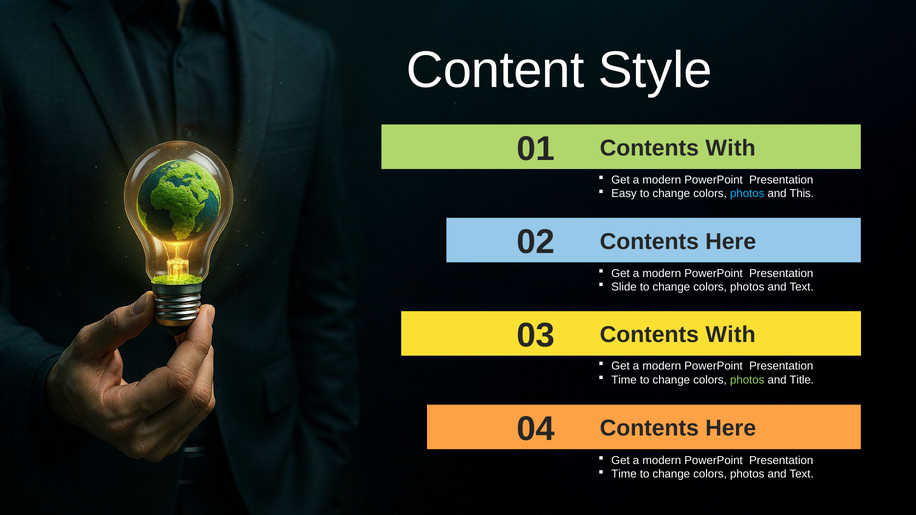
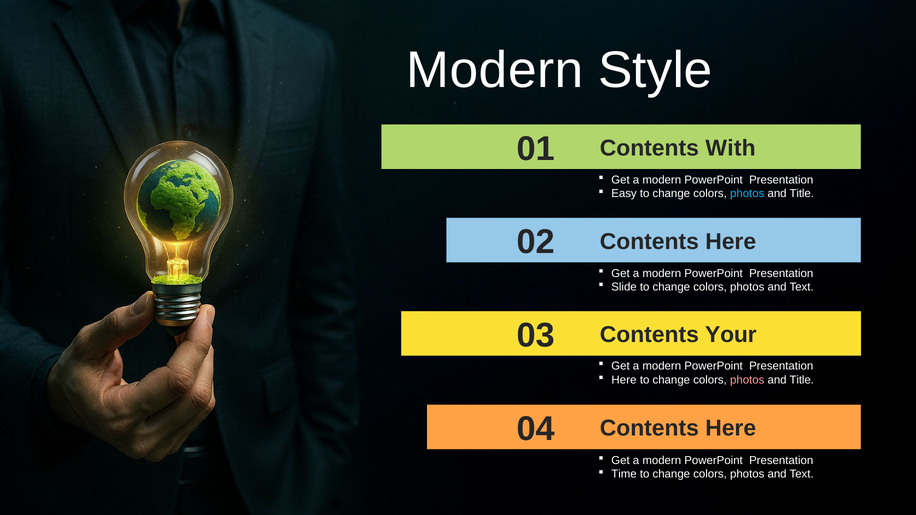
Content: Content -> Modern (495, 70)
This: This -> Title (802, 194)
With: With -> Your (731, 335)
Time: Time -> Here (624, 380)
photos colour: light green -> pink (747, 380)
